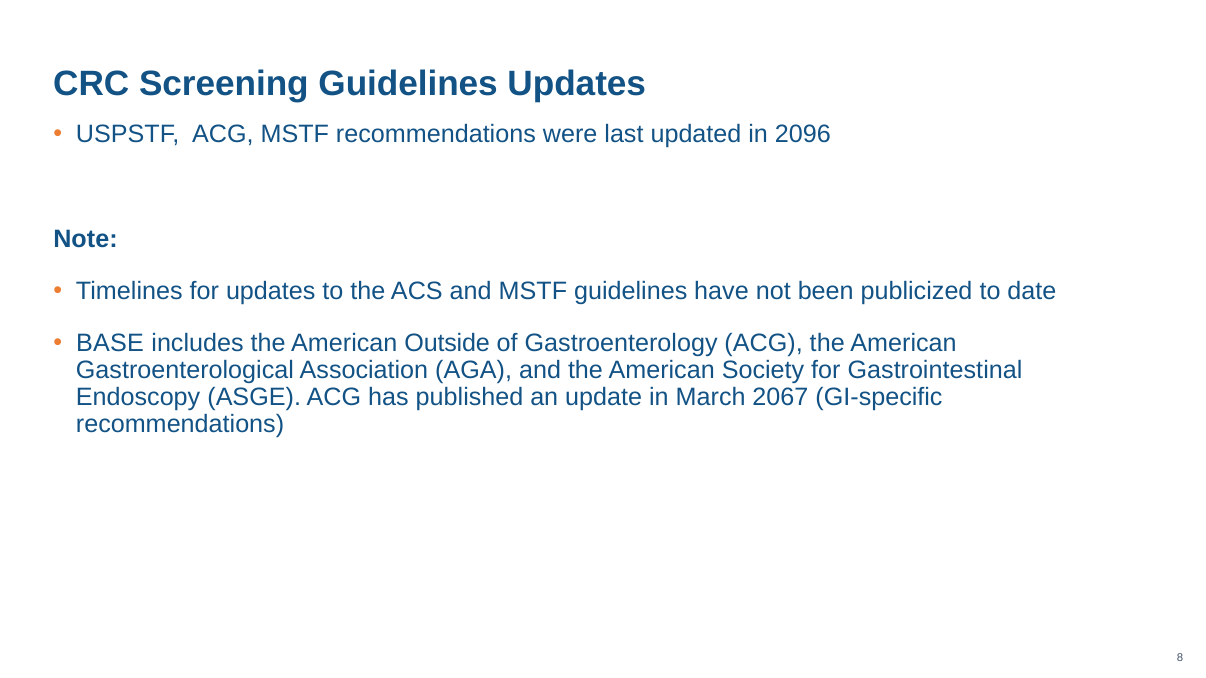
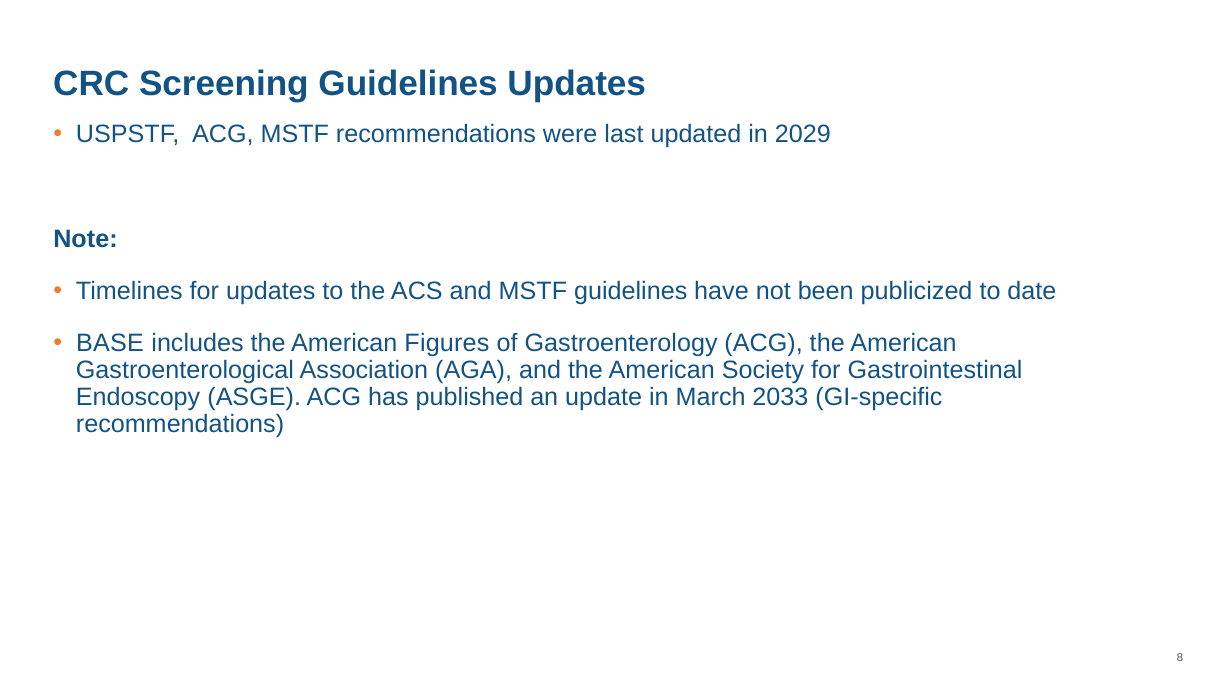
2096: 2096 -> 2029 (803, 134)
Outside: Outside -> Figures (447, 343)
2067: 2067 -> 2033 (780, 398)
